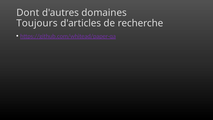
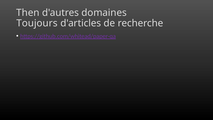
Dont: Dont -> Then (28, 13)
